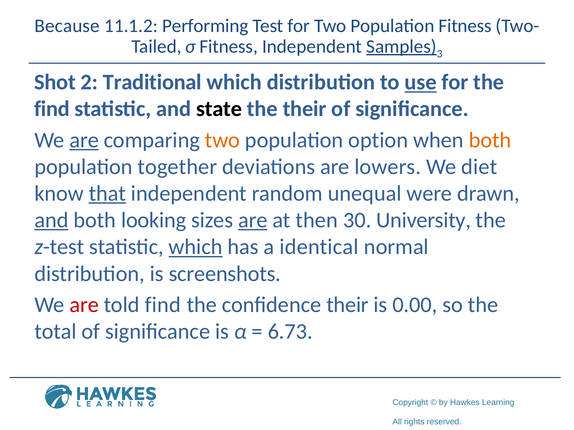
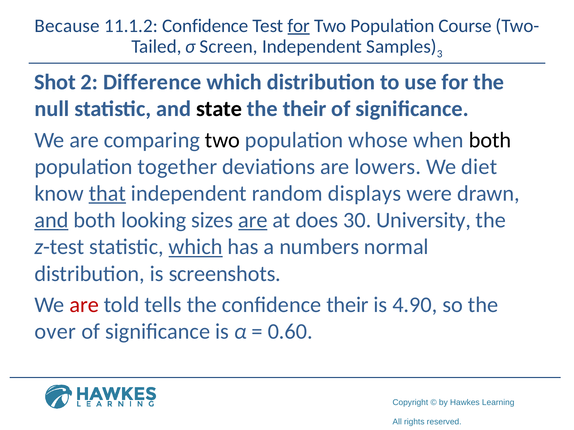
11.1.2 Performing: Performing -> Confidence (205, 26)
for underline: none -> present (299, 26)
Population Fitness: Fitness -> Course (465, 26)
σ Fitness: Fitness -> Screen (229, 46)
Samples underline: present -> none (401, 46)
Traditional: Traditional -> Difference (152, 82)
use underline: present -> none (421, 82)
find: find -> null (52, 109)
are underline: present -> none (84, 140)
two colour: orange -> black (222, 140)
option: option -> whose (378, 140)
both colour: orange -> black (490, 140)
unequal: unequal -> displays (365, 194)
then: then -> does (317, 220)
identical: identical -> numbers (319, 247)
told find: find -> tells (163, 305)
0.00: 0.00 -> 4.90 (415, 305)
total: total -> over (55, 332)
6.73: 6.73 -> 0.60 (290, 332)
